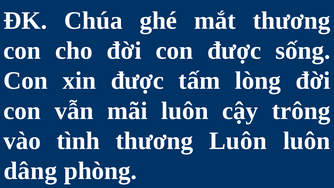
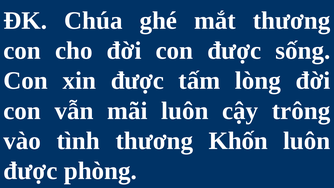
thương Luôn: Luôn -> Khốn (238, 141)
dâng: dâng -> được (30, 171)
